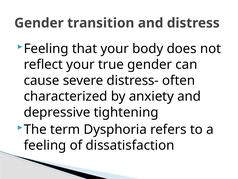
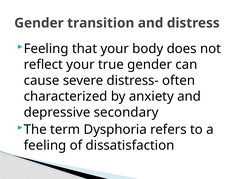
tightening: tightening -> secondary (126, 112)
